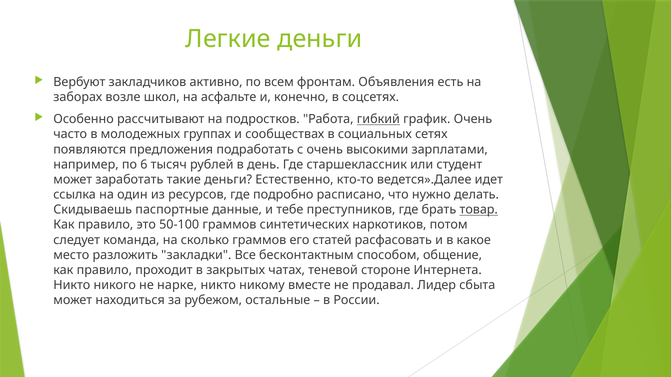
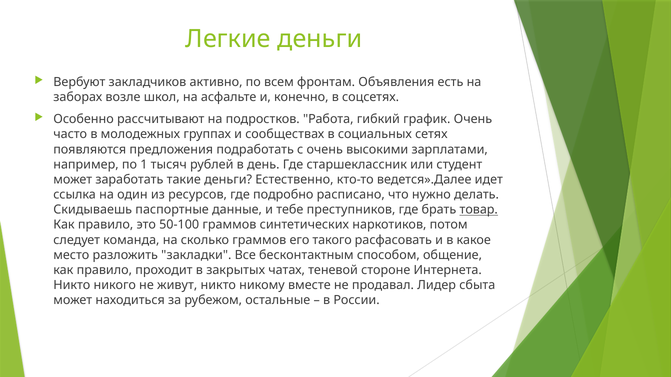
гибкий underline: present -> none (378, 119)
6: 6 -> 1 (144, 165)
статей: статей -> такого (332, 240)
нарке: нарке -> живут (177, 285)
